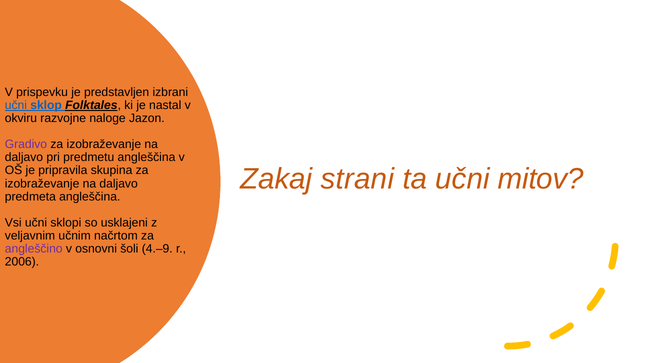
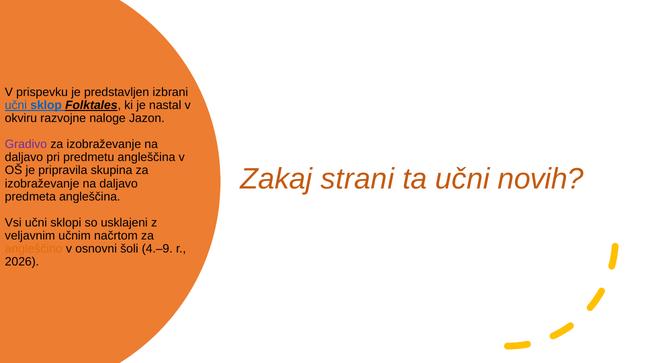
mitov: mitov -> novih (541, 179)
angleščino colour: purple -> orange (34, 249)
2006: 2006 -> 2026 (22, 262)
